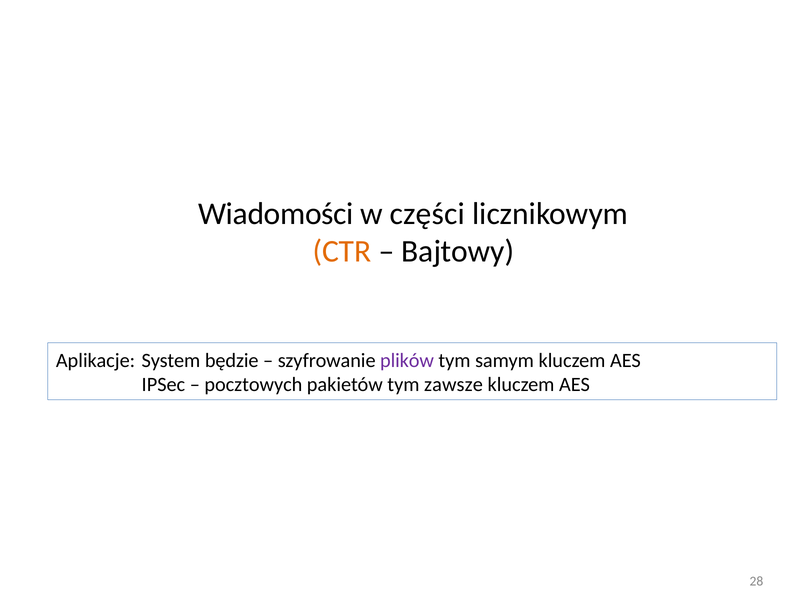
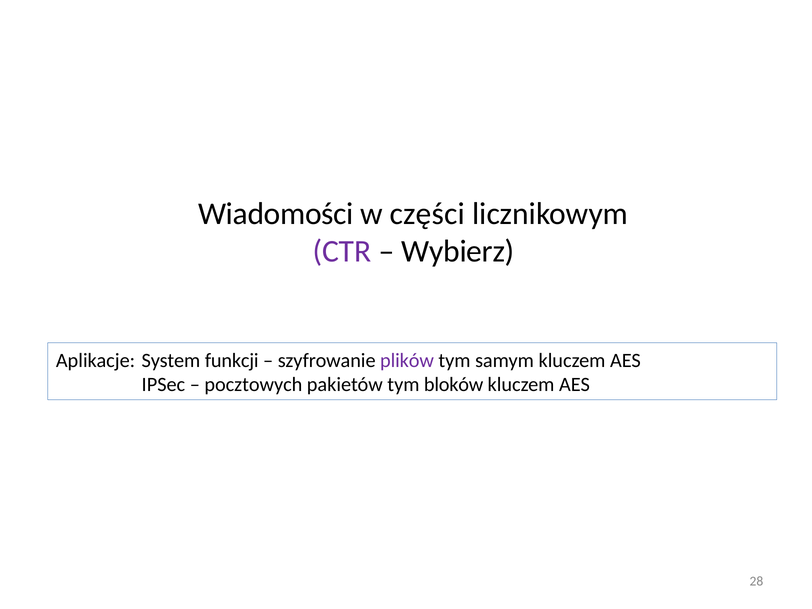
CTR colour: orange -> purple (342, 251)
Bajtowy: Bajtowy -> Wybierz (458, 251)
będzie: będzie -> funkcji (232, 360)
zawsze: zawsze -> bloków (454, 385)
